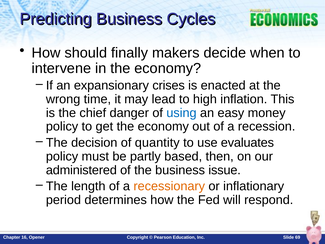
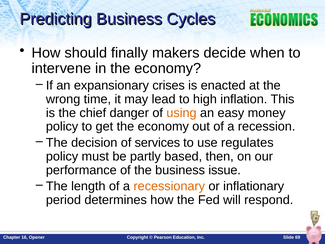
using colour: blue -> orange (181, 113)
quantity: quantity -> services (157, 143)
evaluates: evaluates -> regulates (247, 143)
administered: administered -> performance (81, 170)
